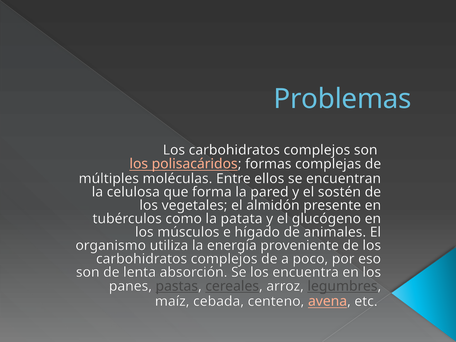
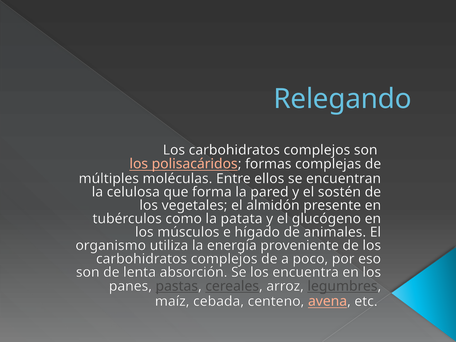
Problemas: Problemas -> Relegando (342, 99)
